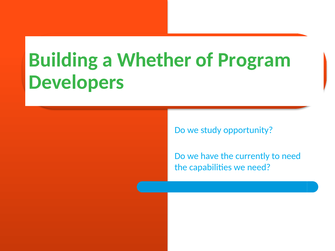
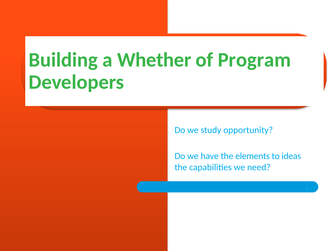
currently: currently -> elements (253, 156)
to need: need -> ideas (291, 156)
